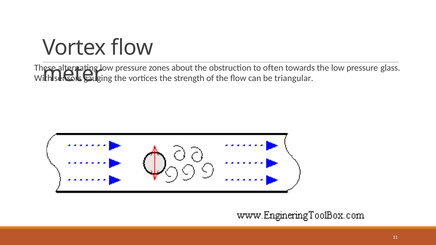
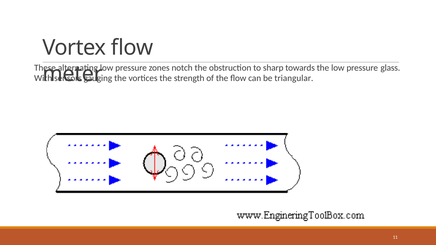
about: about -> notch (182, 68)
often: often -> sharp (273, 68)
